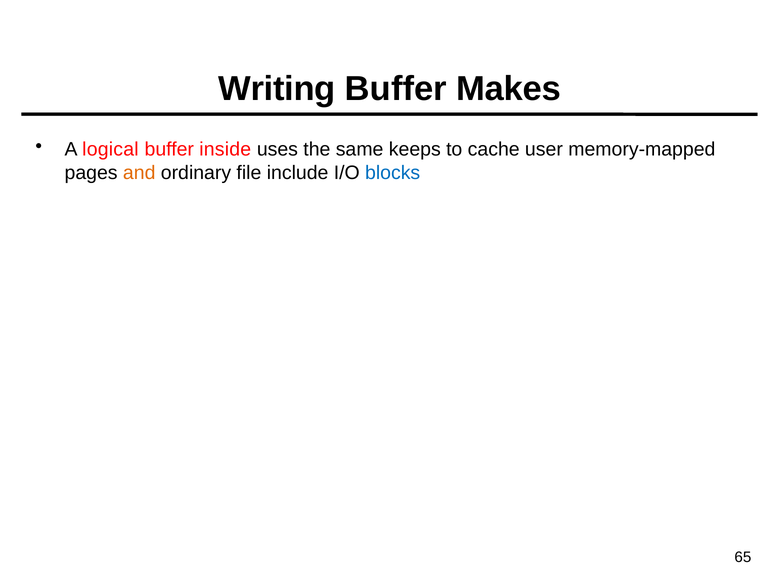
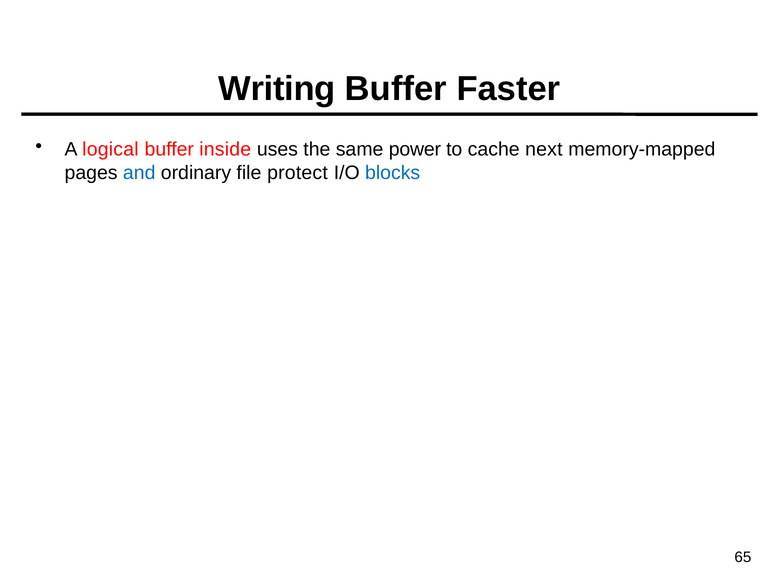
Makes: Makes -> Faster (508, 89)
keeps: keeps -> power (415, 150)
user: user -> next (544, 150)
and colour: orange -> blue (139, 173)
include: include -> protect (297, 173)
